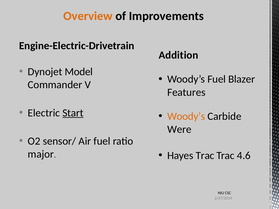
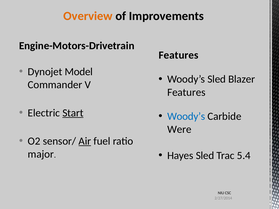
Engine-Electric-Drivetrain: Engine-Electric-Drivetrain -> Engine-Motors-Drivetrain (77, 46)
Addition: Addition -> Features (179, 55)
Woody’s Fuel: Fuel -> Sled (217, 79)
Woody’s colour: orange -> blue (186, 117)
Air underline: none -> present (85, 141)
Hayes Trac: Trac -> Sled (205, 156)
4.6: 4.6 -> 5.4 (244, 156)
